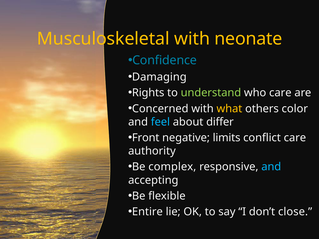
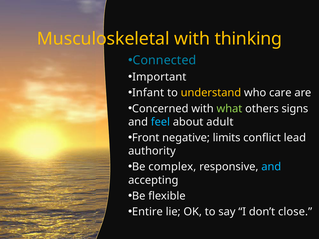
neonate: neonate -> thinking (248, 39)
Confidence: Confidence -> Connected (164, 60)
Damaging: Damaging -> Important (159, 77)
Rights: Rights -> Infant (148, 93)
understand colour: light green -> yellow (211, 93)
what colour: yellow -> light green (229, 109)
color: color -> signs (295, 109)
differ: differ -> adult (220, 122)
conflict care: care -> lead (295, 138)
